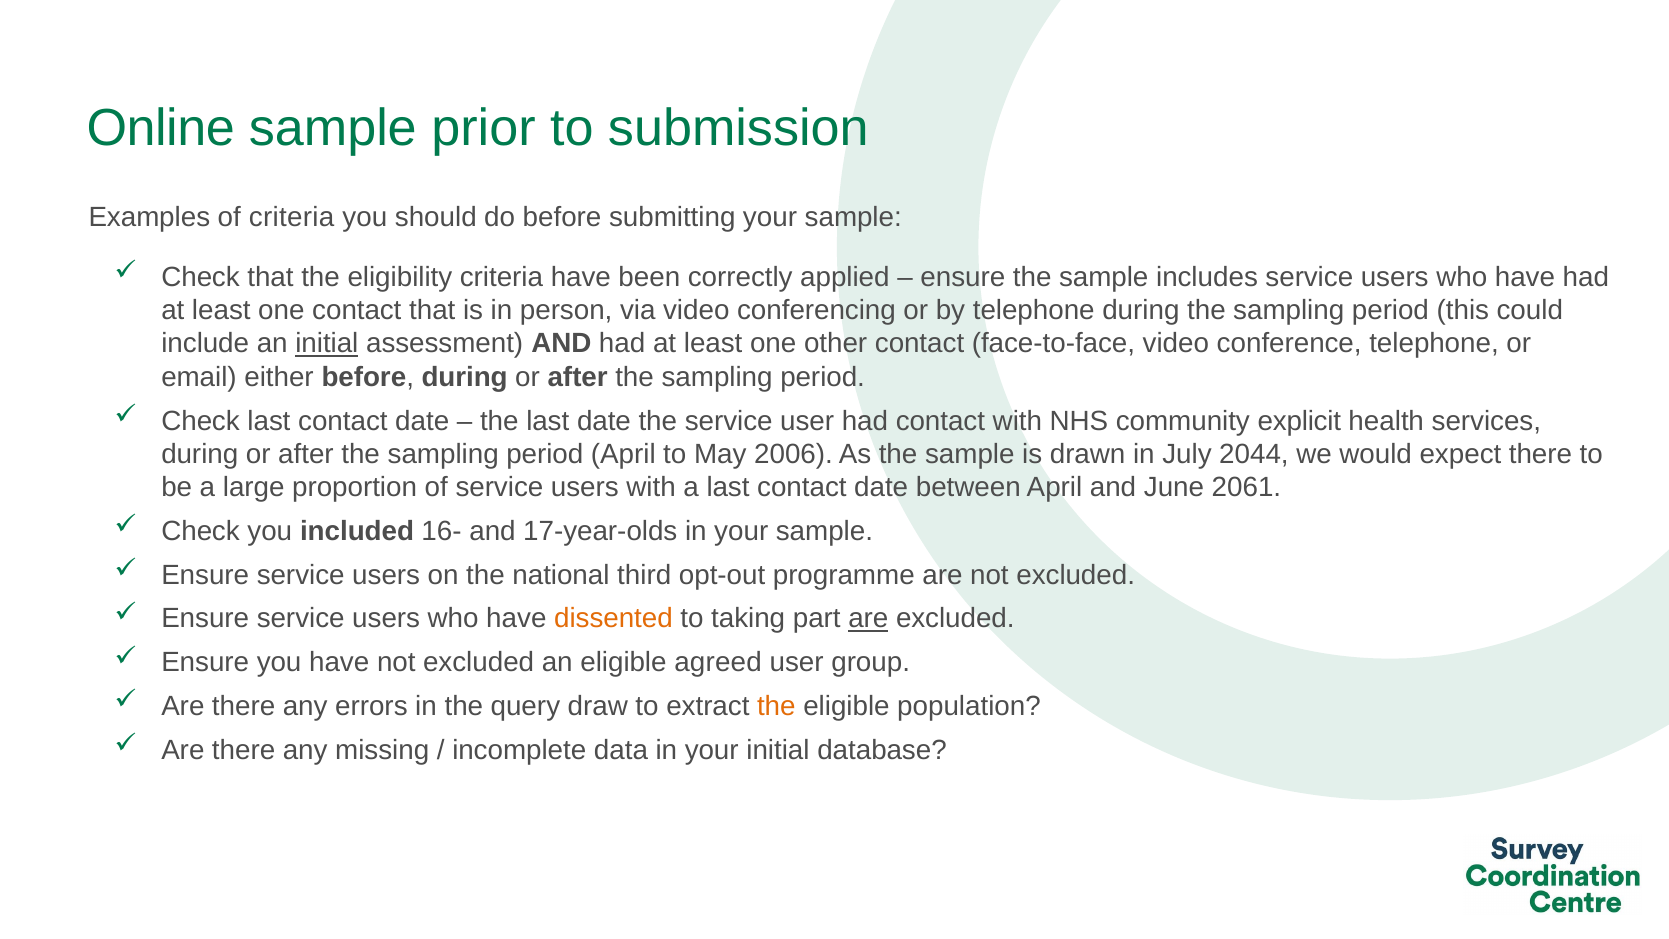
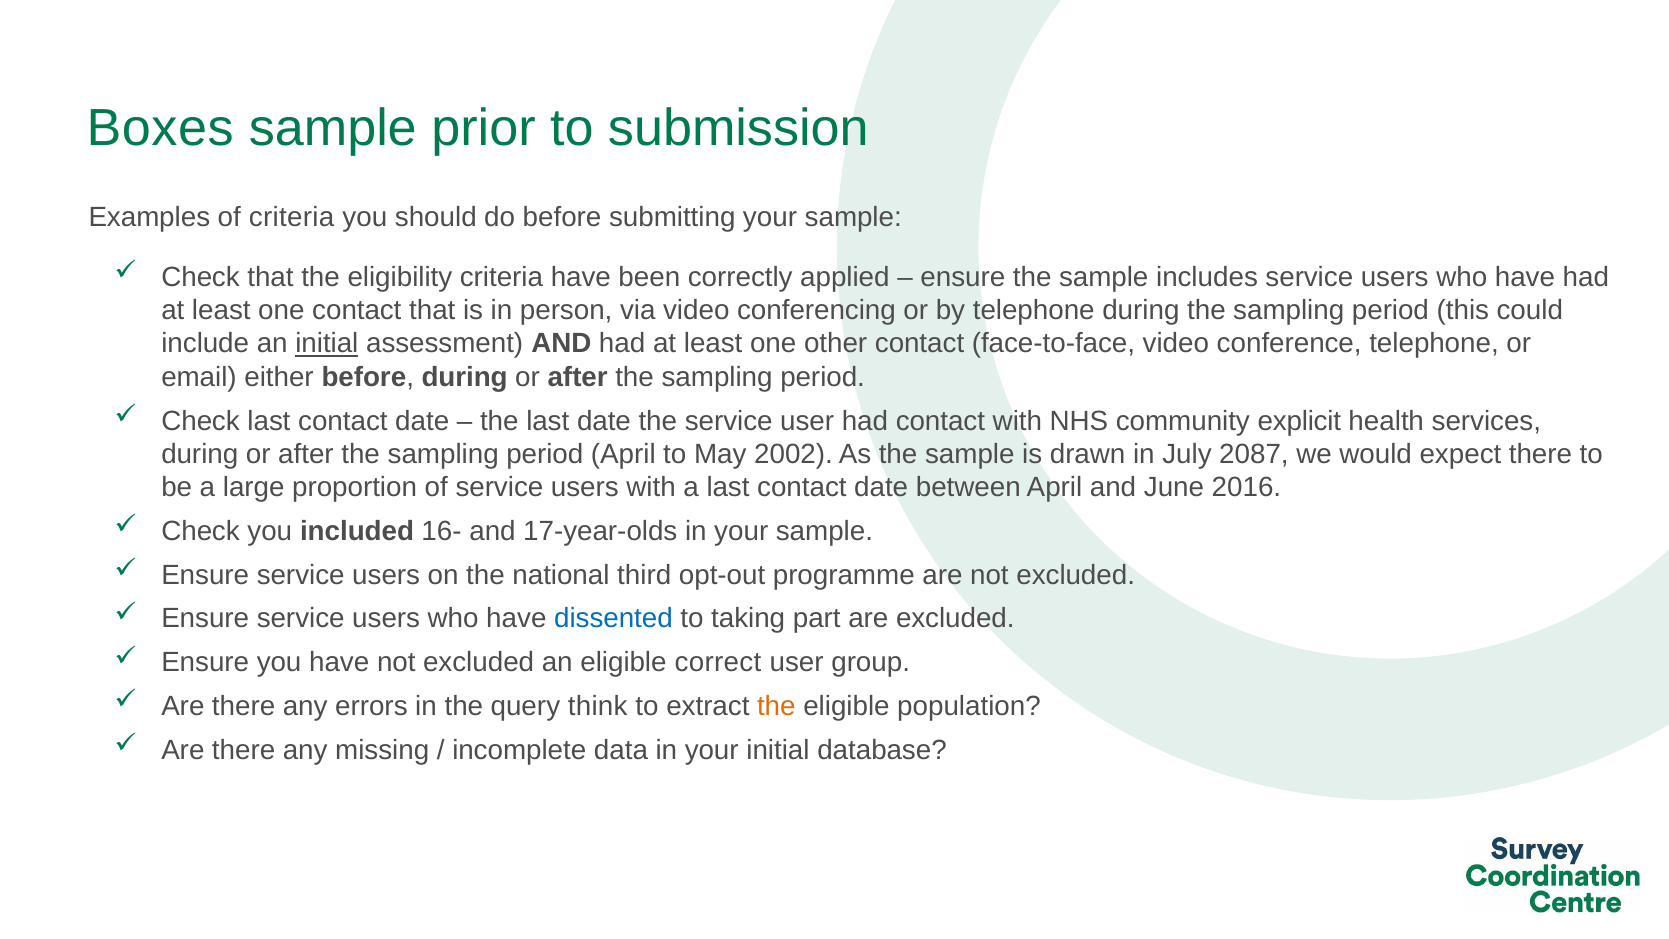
Online: Online -> Boxes (160, 128)
2006: 2006 -> 2002 (794, 454)
2044: 2044 -> 2087 (1254, 454)
2061: 2061 -> 2016 (1246, 487)
dissented colour: orange -> blue (613, 619)
are underline: present -> none (868, 619)
agreed: agreed -> correct (718, 662)
draw: draw -> think (598, 706)
